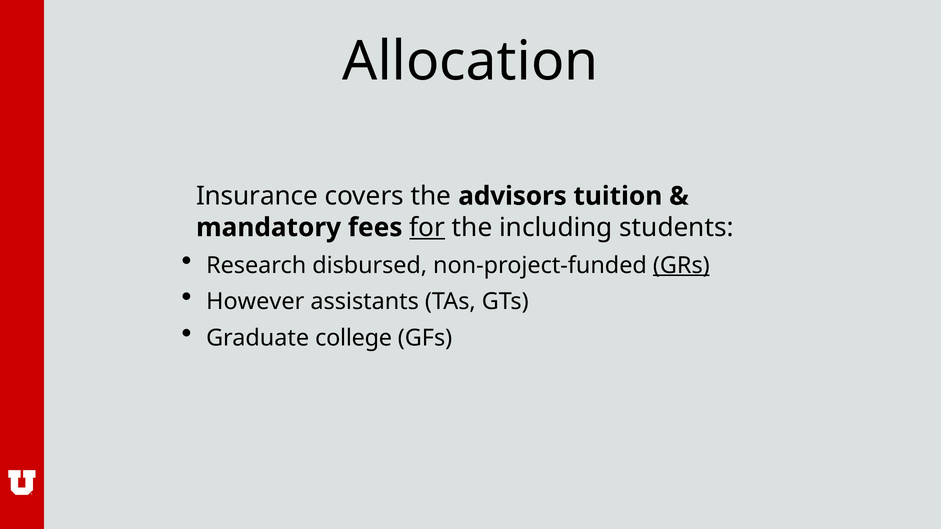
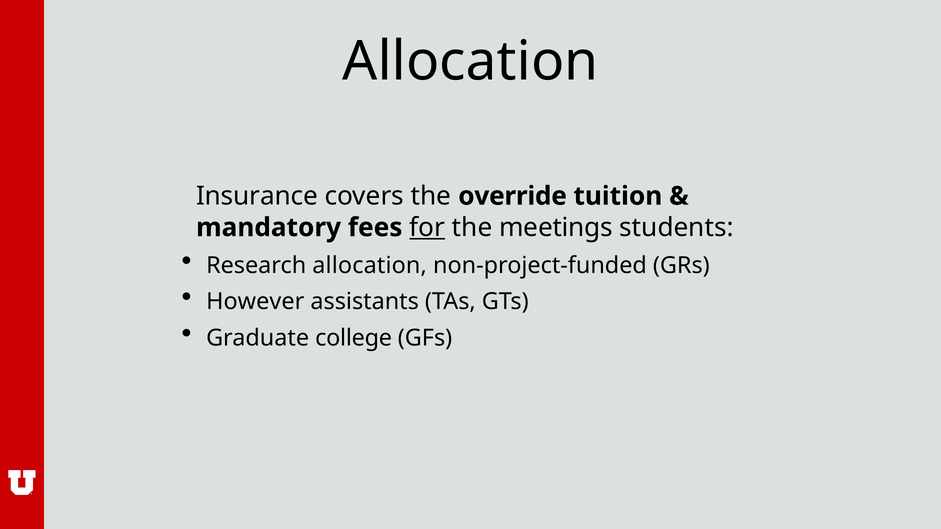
advisors: advisors -> override (513, 196)
including: including -> meetings (556, 228)
Research disbursed: disbursed -> allocation (370, 265)
GRs underline: present -> none (681, 265)
